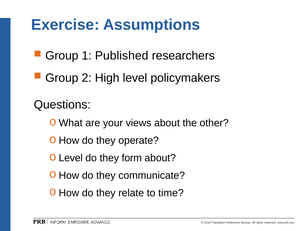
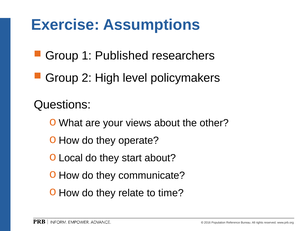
Level: Level -> Local (71, 157)
form: form -> start (132, 157)
